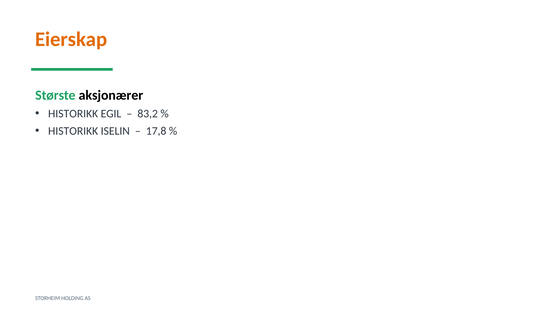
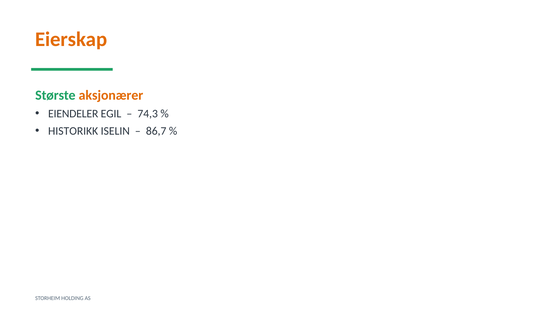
aksjonærer colour: black -> orange (111, 95)
HISTORIKK: HISTORIKK -> EIENDELER (73, 114)
83,2: 83,2 -> 74,3 (148, 114)
17,8: 17,8 -> 86,7 (156, 131)
